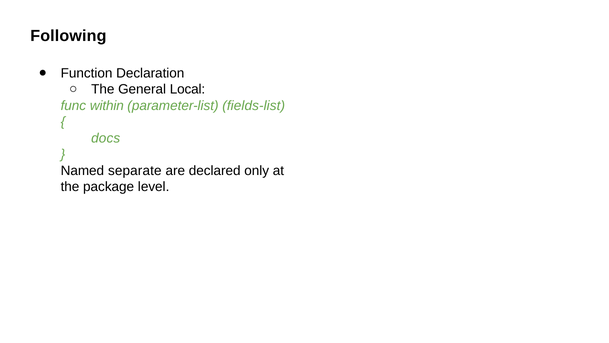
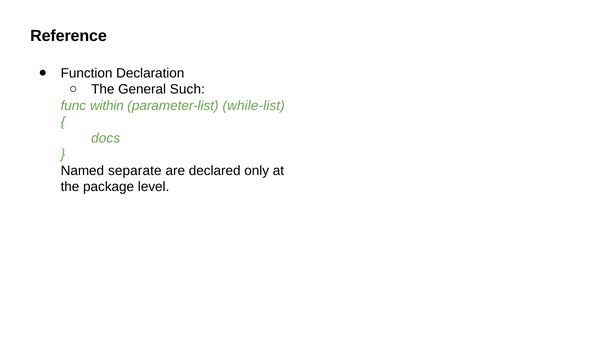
Following: Following -> Reference (69, 36)
Local: Local -> Such (187, 89)
fields-list: fields-list -> while-list (254, 105)
